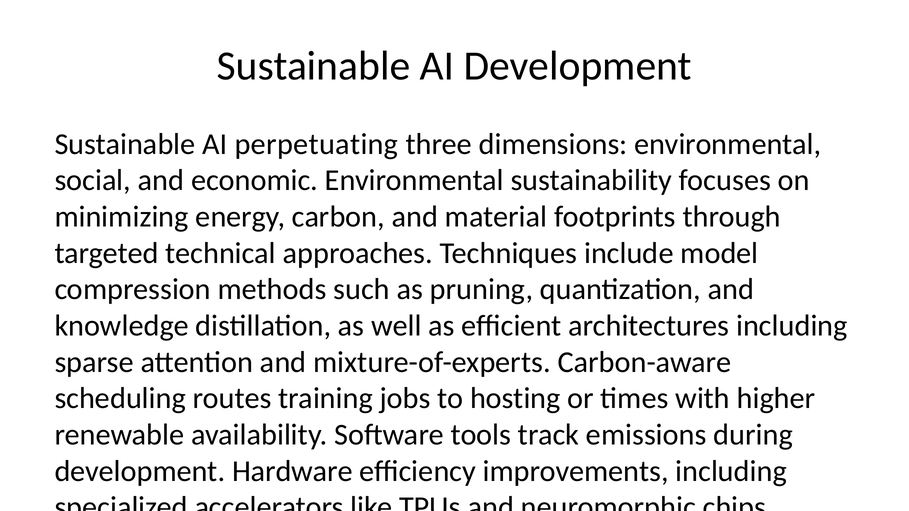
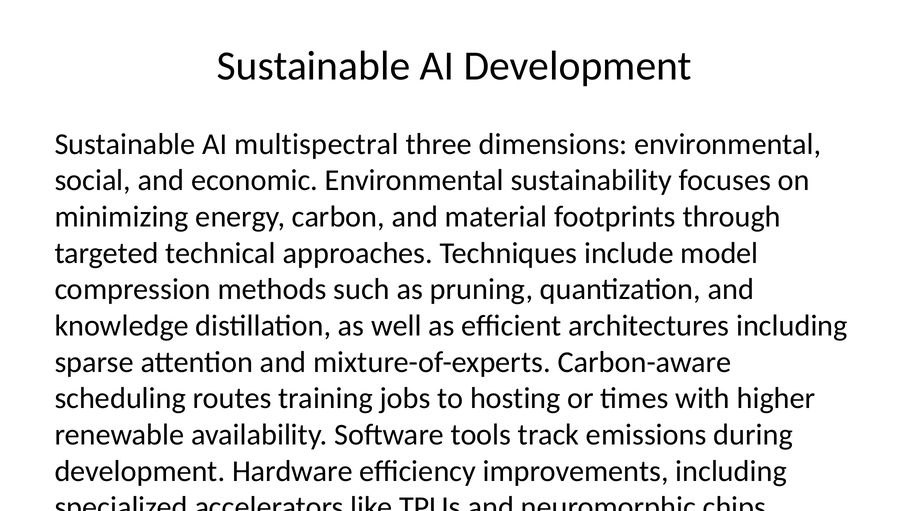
perpetuating: perpetuating -> multispectral (316, 144)
